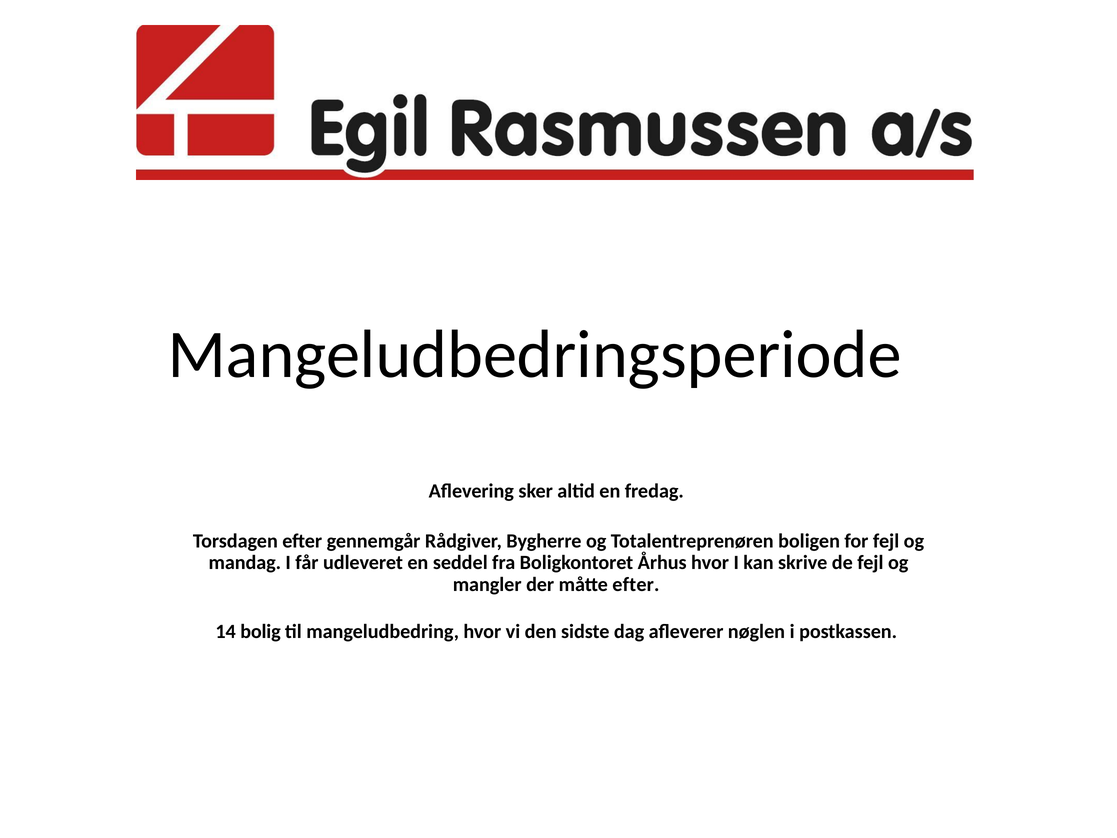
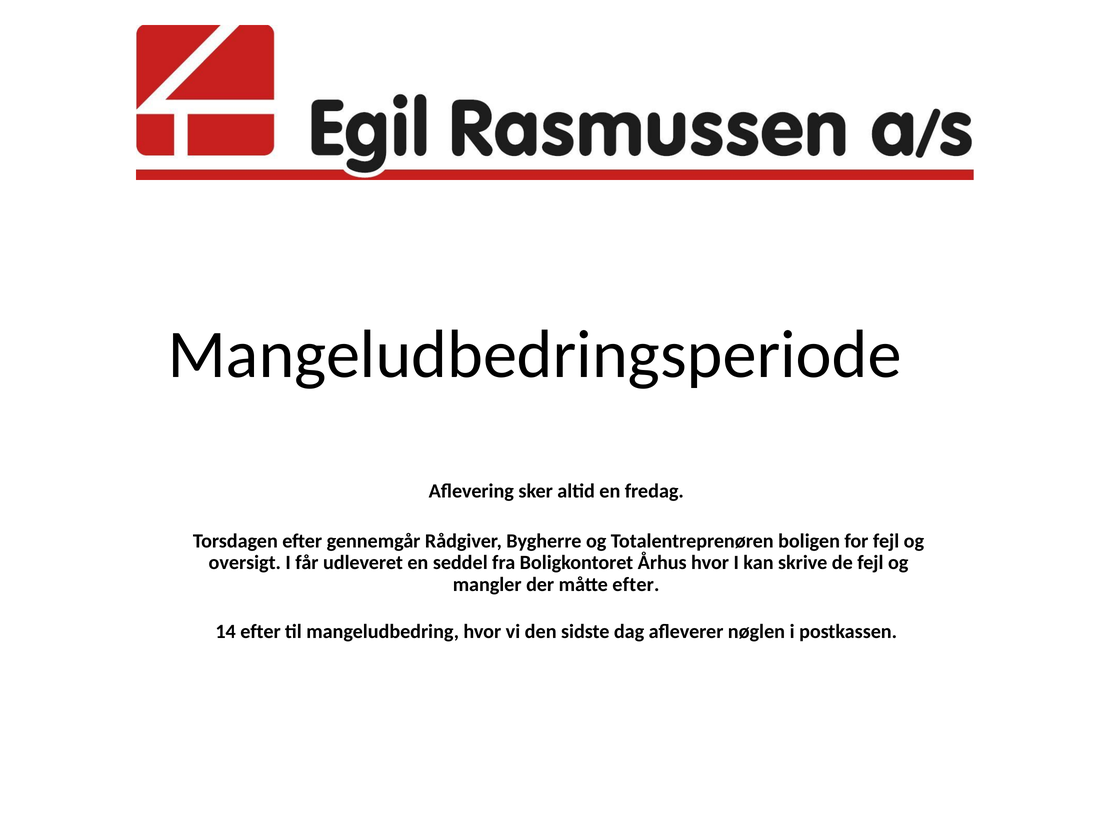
mandag: mandag -> oversigt (245, 563)
14 bolig: bolig -> efter (260, 632)
